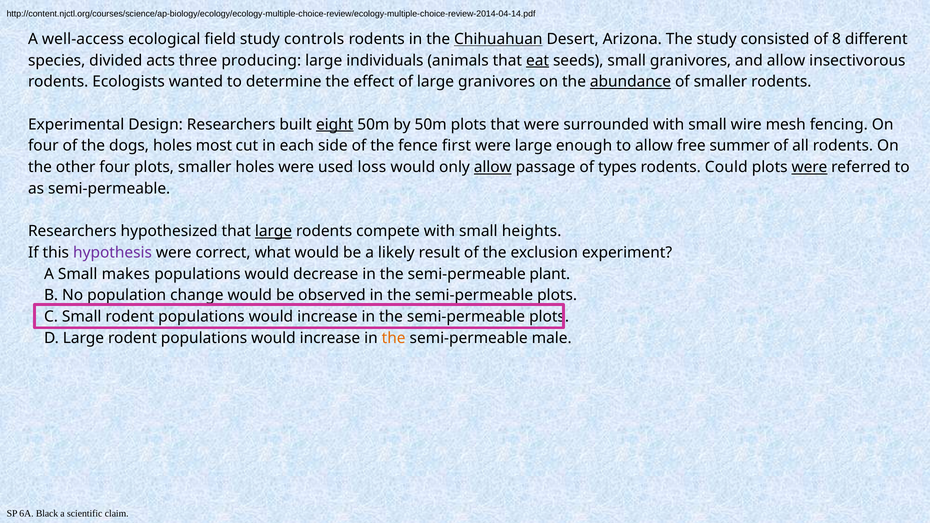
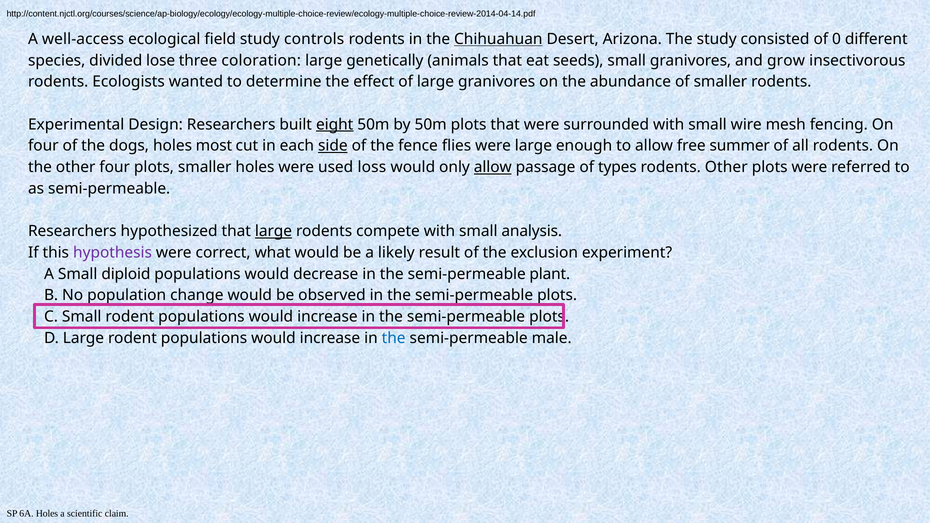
8: 8 -> 0 (836, 39)
acts: acts -> lose (161, 60)
producing: producing -> coloration (261, 60)
individuals: individuals -> genetically (385, 60)
eat underline: present -> none (538, 60)
and allow: allow -> grow (786, 60)
abundance underline: present -> none (630, 82)
side underline: none -> present (333, 146)
first: first -> flies (457, 146)
rodents Could: Could -> Other (726, 167)
were underline: present -> none (809, 167)
heights: heights -> analysis (532, 231)
makes: makes -> diploid (126, 274)
the colour: orange -> blue (394, 338)
6A Black: Black -> Holes (47, 514)
